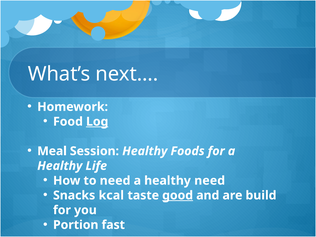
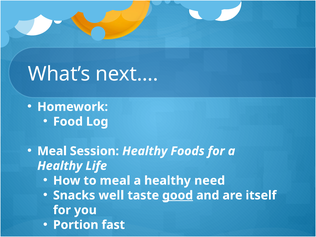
Log underline: present -> none (97, 122)
to need: need -> meal (115, 181)
kcal: kcal -> well (111, 195)
build: build -> itself (261, 195)
